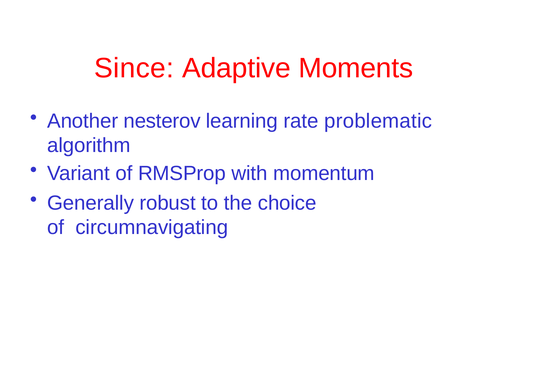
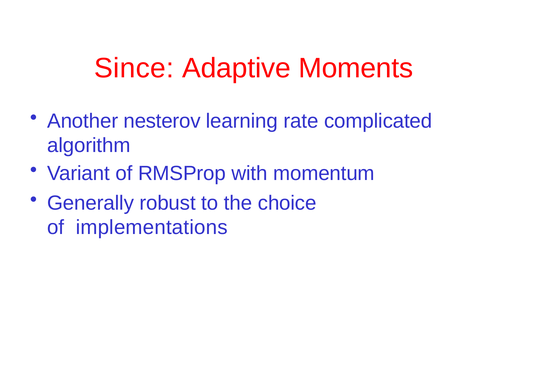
problematic: problematic -> complicated (378, 121)
circumnavigating: circumnavigating -> implementations (152, 227)
